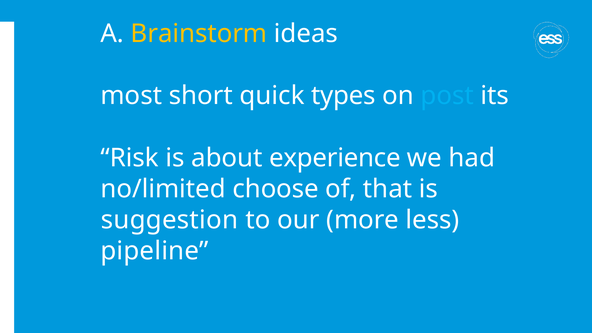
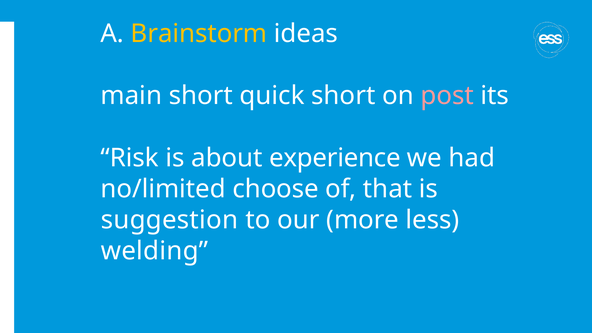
most: most -> main (131, 96)
quick types: types -> short (343, 96)
post colour: light blue -> pink (447, 96)
pipeline: pipeline -> welding (155, 251)
